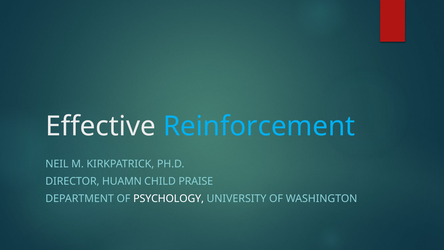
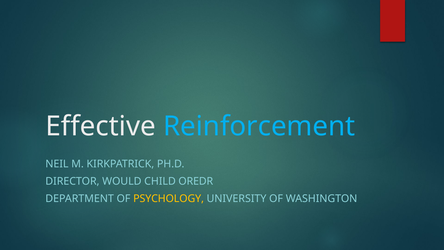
HUAMN: HUAMN -> WOULD (122, 181)
PRAISE: PRAISE -> OREDR (196, 181)
PSYCHOLOGY colour: white -> yellow (169, 199)
